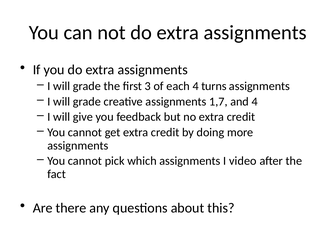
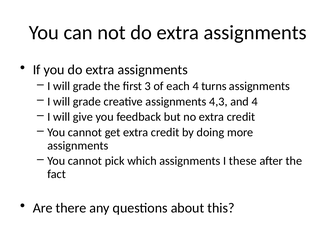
1,7: 1,7 -> 4,3 (218, 102)
video: video -> these (243, 161)
